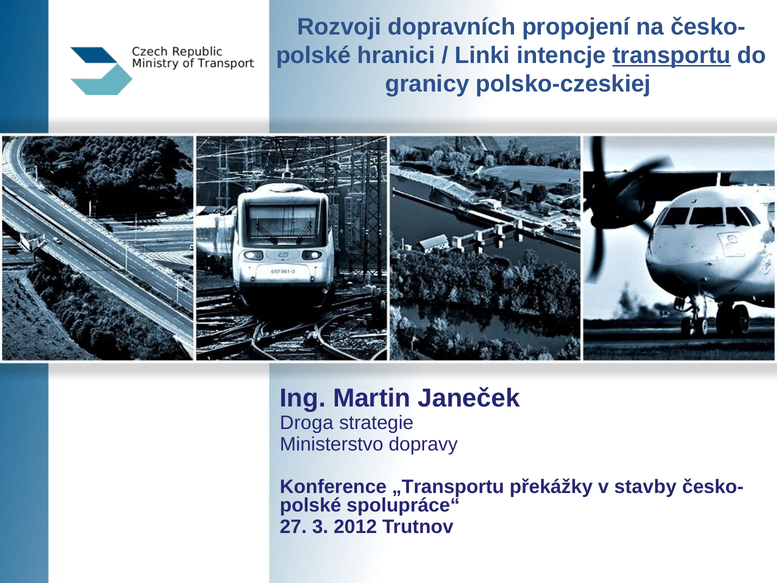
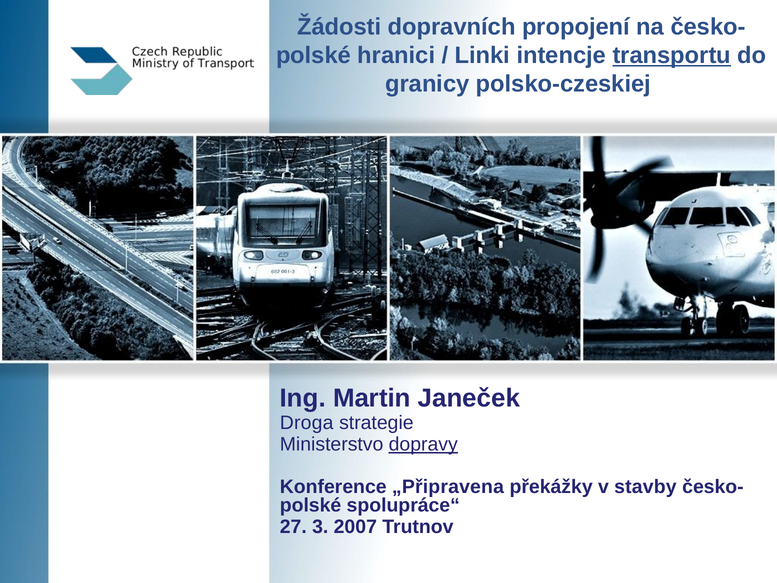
Rozvoji: Rozvoji -> Žádosti (339, 27)
dopravy underline: none -> present (423, 444)
„Transportu: „Transportu -> „Připravena (448, 487)
2012: 2012 -> 2007 (355, 527)
